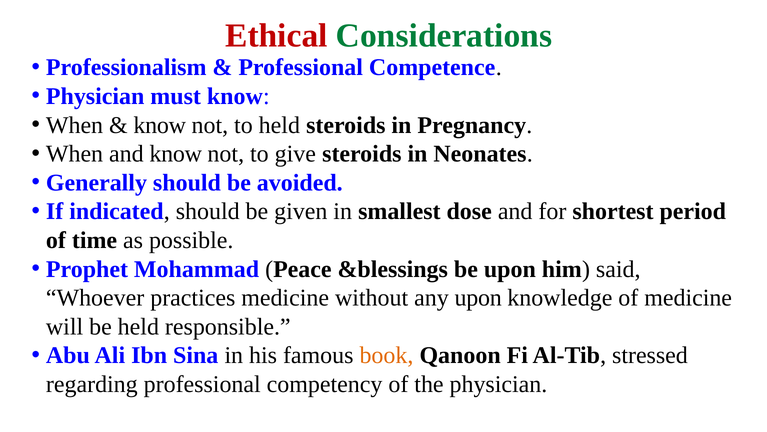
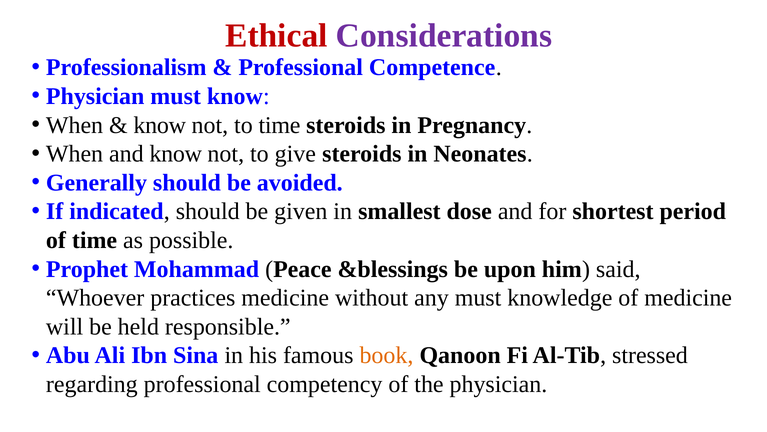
Considerations colour: green -> purple (444, 36)
to held: held -> time (279, 125)
any upon: upon -> must (478, 297)
